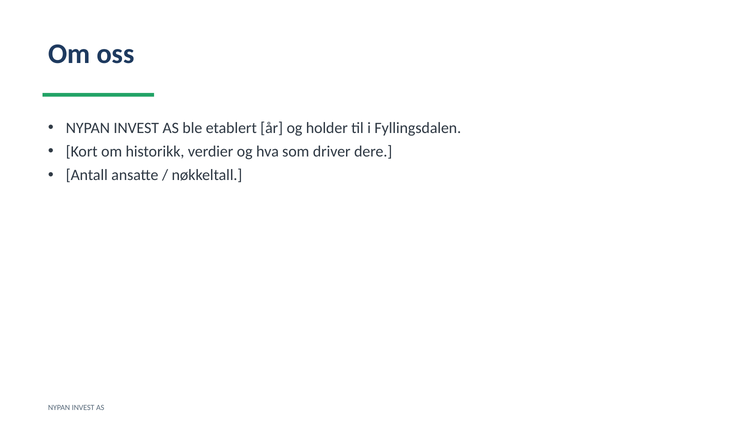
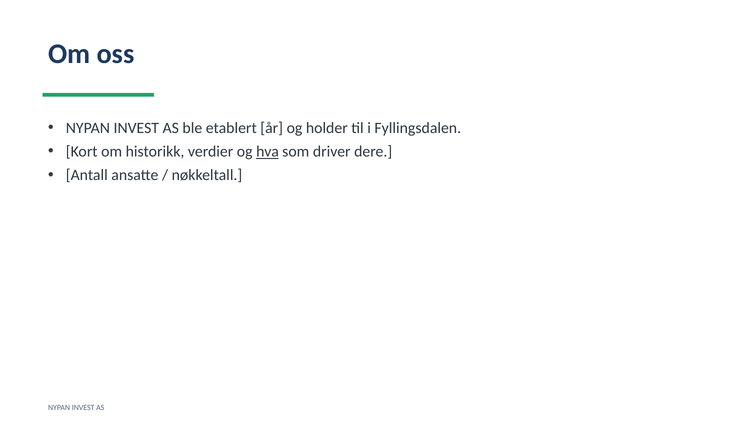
hva underline: none -> present (268, 152)
